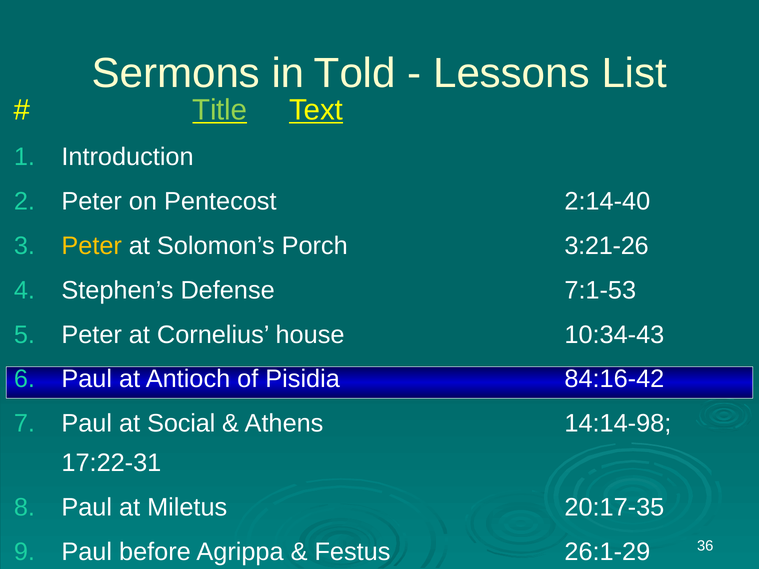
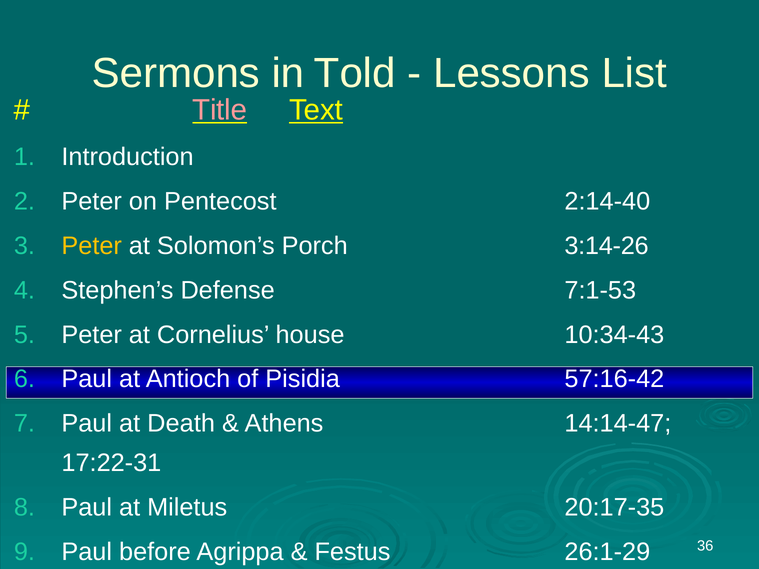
Title colour: light green -> pink (220, 110)
3:21-26: 3:21-26 -> 3:14-26 (607, 246)
84:16-42: 84:16-42 -> 57:16-42 (614, 379)
Social: Social -> Death (181, 424)
14:14-98: 14:14-98 -> 14:14-47 (618, 424)
